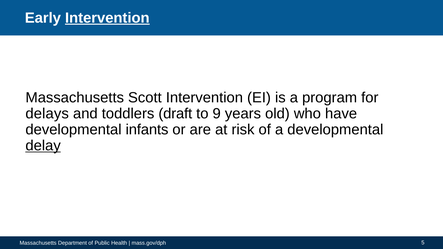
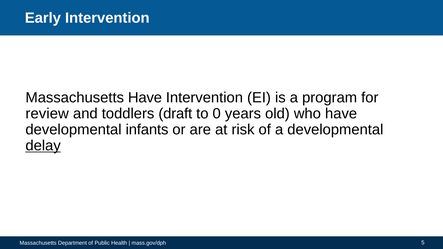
Intervention underline: present -> none (107, 18)
Massachusetts Scott: Scott -> Have (145, 98)
delays: delays -> review (47, 114)
9: 9 -> 0 (217, 114)
